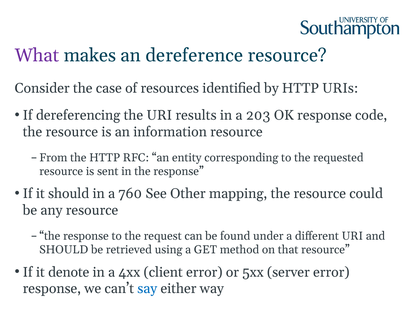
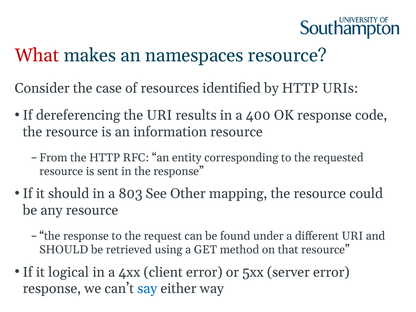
What colour: purple -> red (37, 55)
dereference: dereference -> namespaces (194, 55)
203: 203 -> 400 (258, 115)
760: 760 -> 803 (130, 194)
denote: denote -> logical (69, 272)
